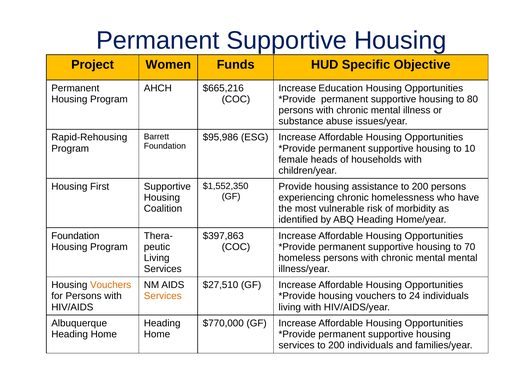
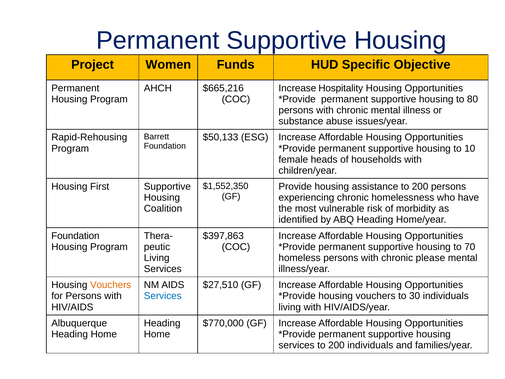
Education: Education -> Hospitality (341, 88)
$95,986: $95,986 -> $50,133 (221, 137)
mental: mental -> please (430, 258)
Services colour: orange -> blue (163, 296)
24: 24 -> 30 (415, 296)
